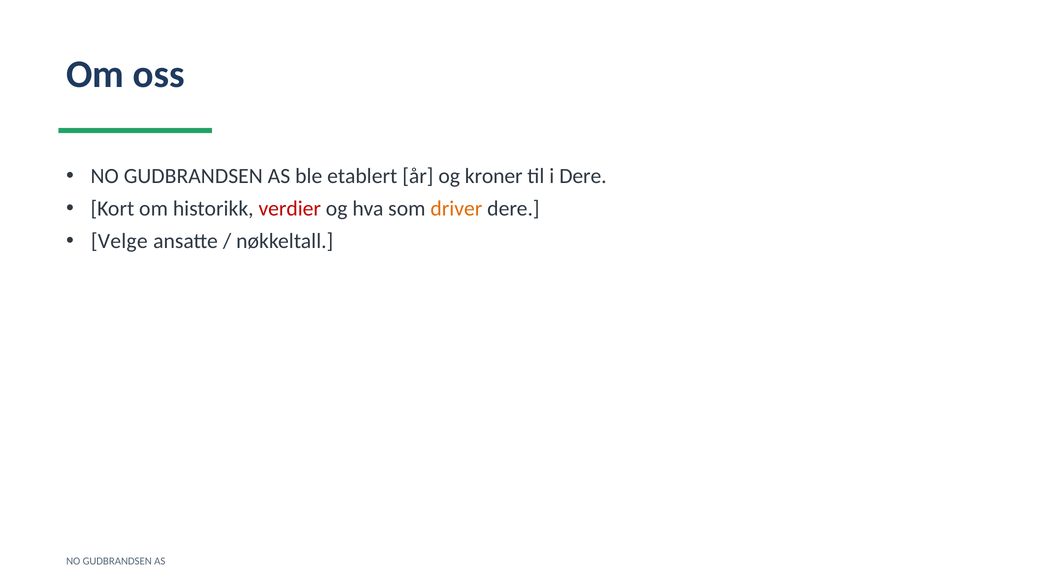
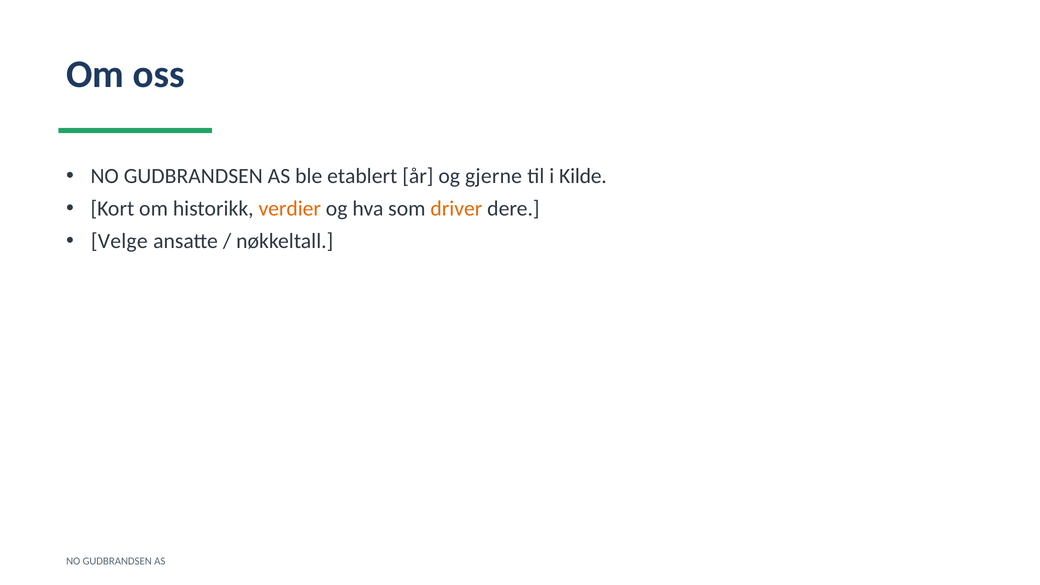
kroner: kroner -> gjerne (494, 176)
i Dere: Dere -> Kilde (583, 176)
verdier colour: red -> orange (290, 209)
